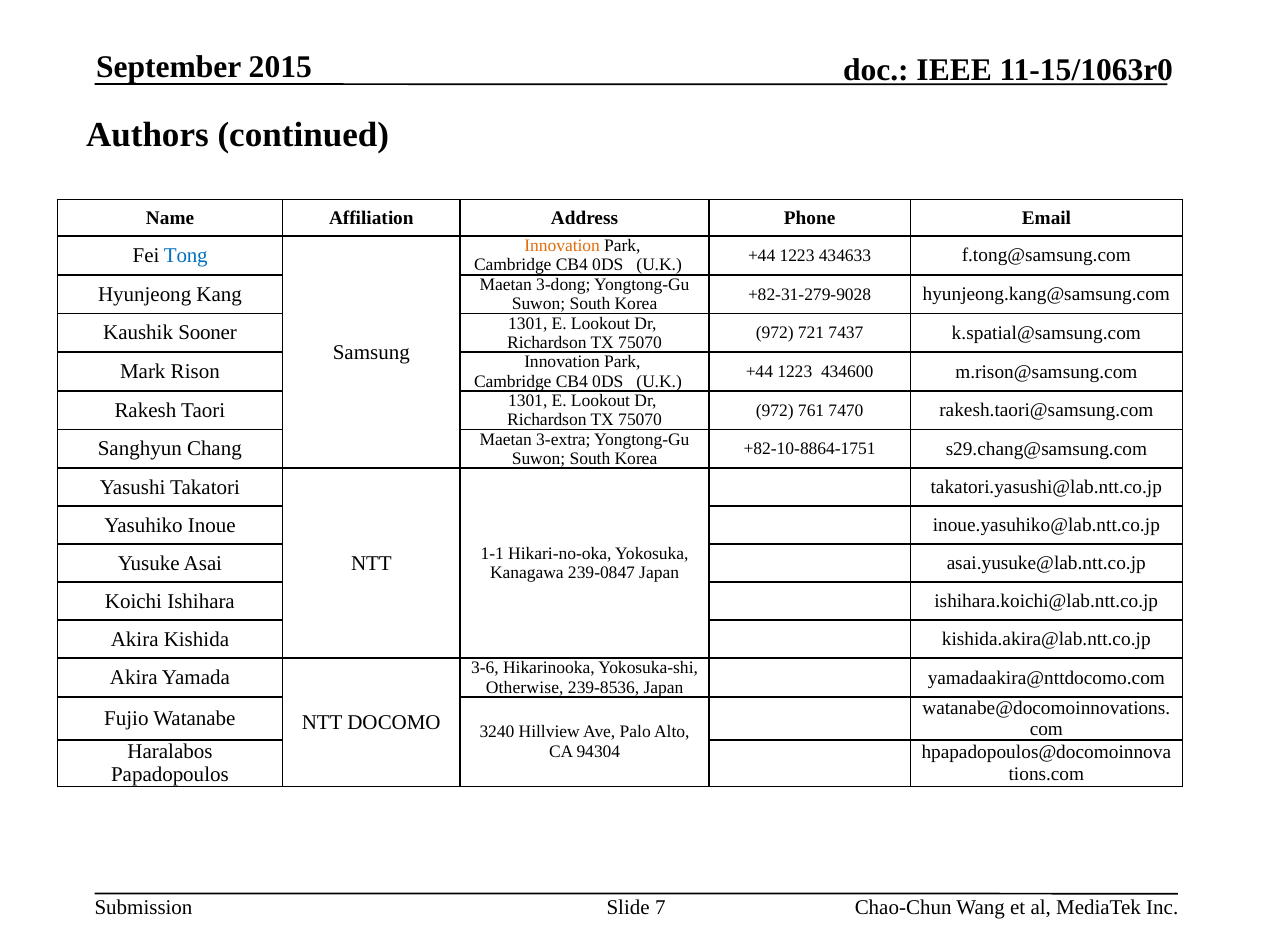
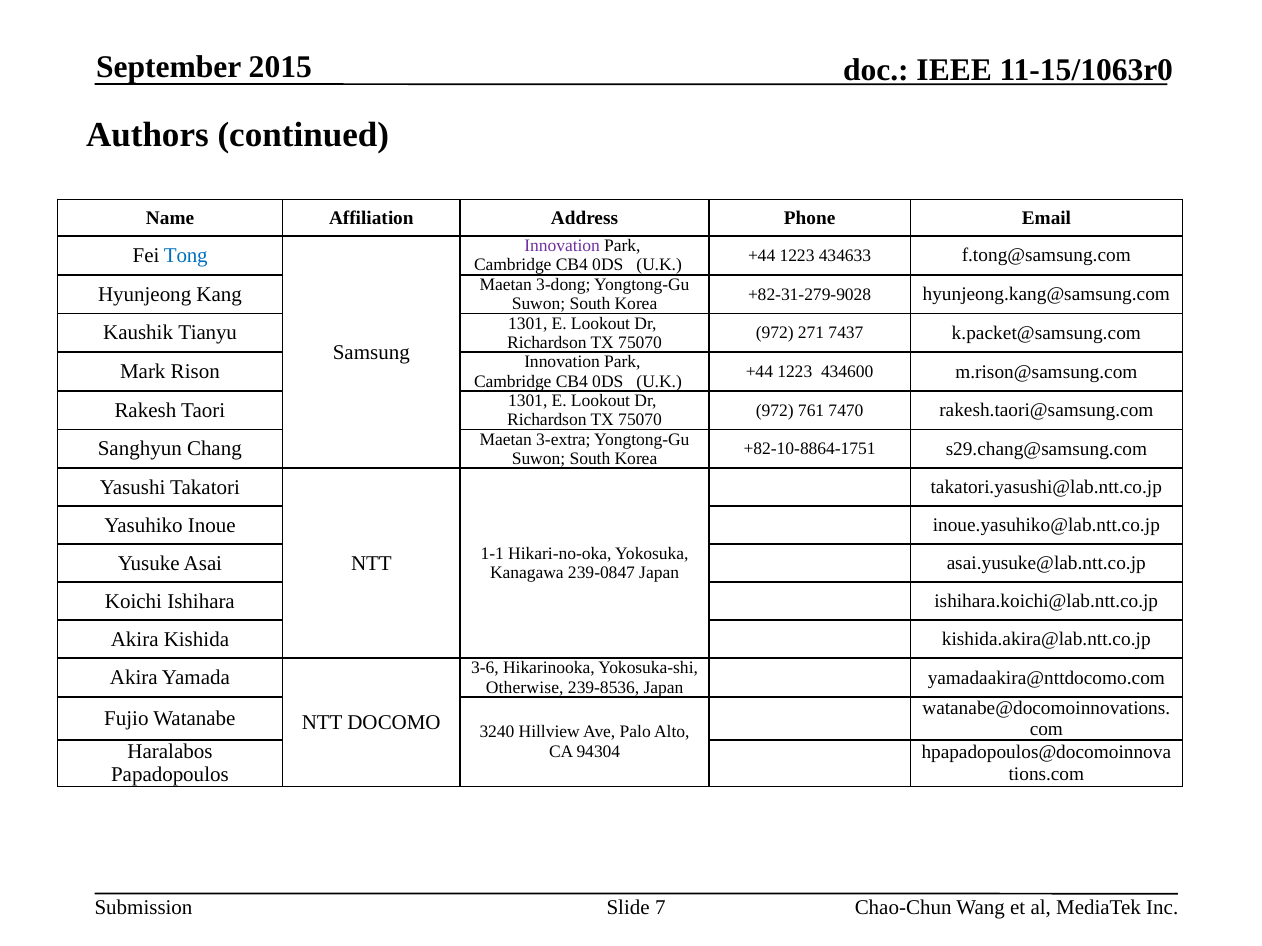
Innovation colour: orange -> purple (562, 246)
Sooner: Sooner -> Tianyu (208, 333)
721: 721 -> 271 (811, 333)
k.spatial@samsung.com: k.spatial@samsung.com -> k.packet@samsung.com (1046, 333)
